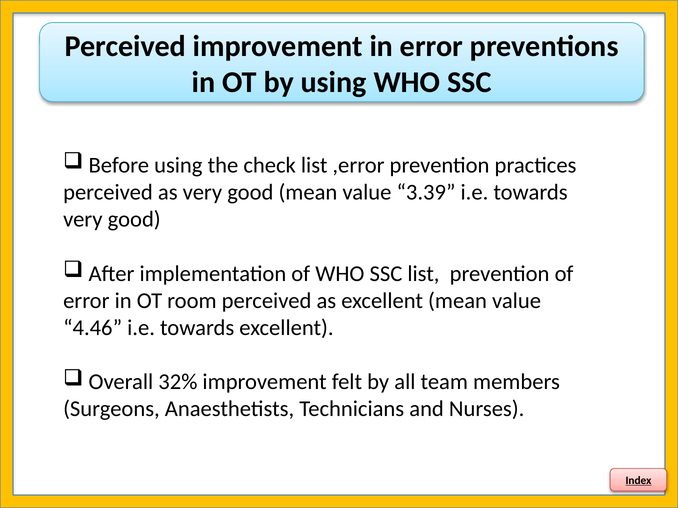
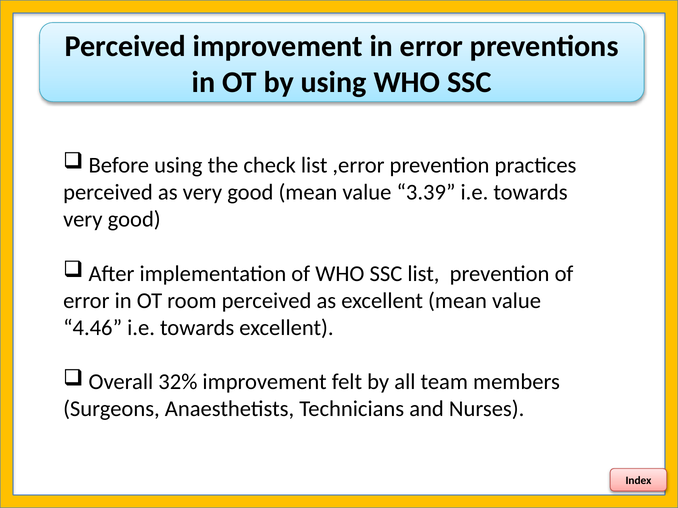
Index underline: present -> none (638, 481)
